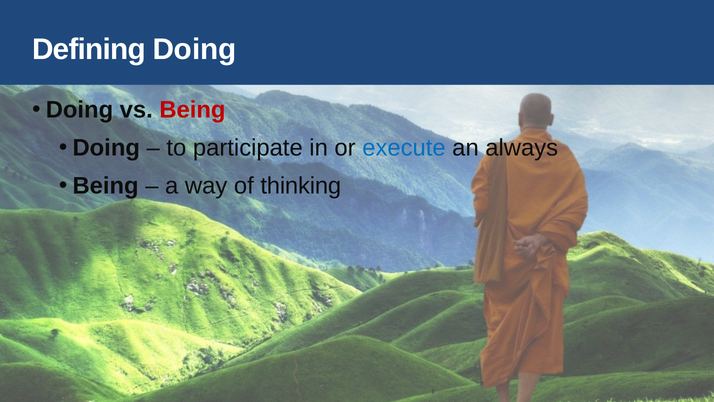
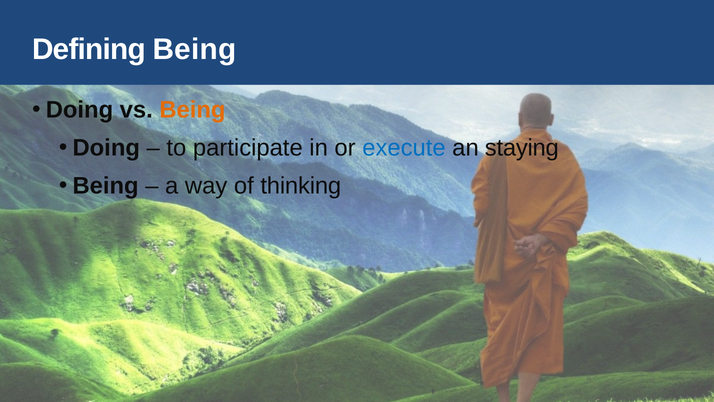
Defining Doing: Doing -> Being (194, 49)
Being colour: red -> orange (192, 110)
always: always -> staying (522, 148)
